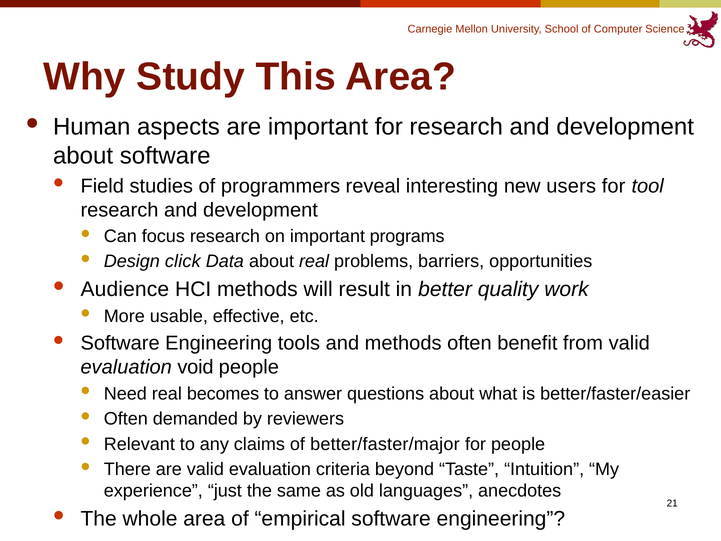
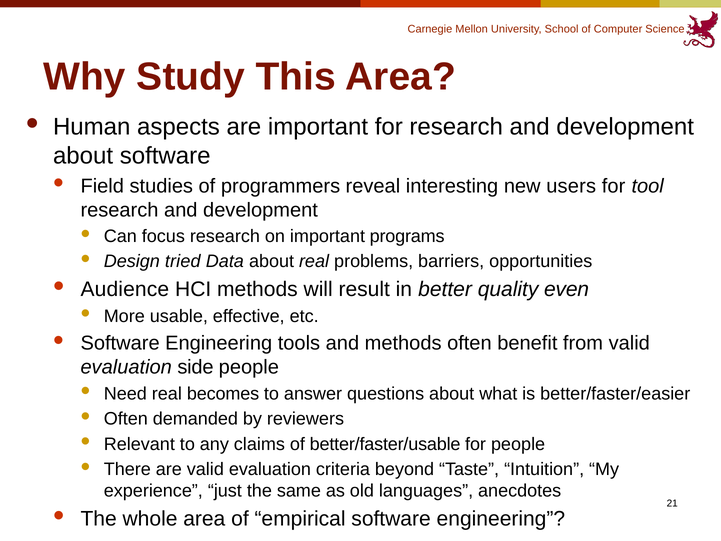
click: click -> tried (183, 261)
work: work -> even (567, 289)
void: void -> side (195, 367)
better/faster/major: better/faster/major -> better/faster/usable (385, 444)
